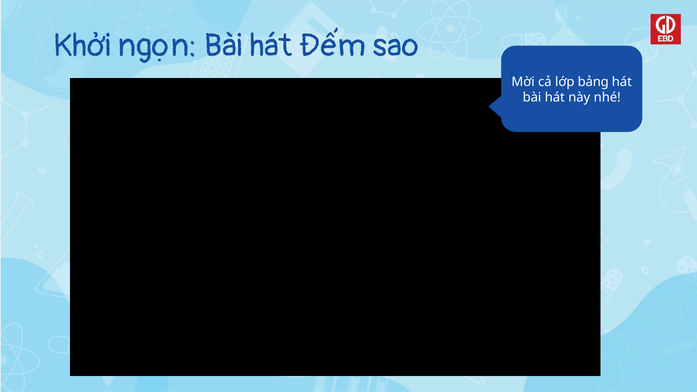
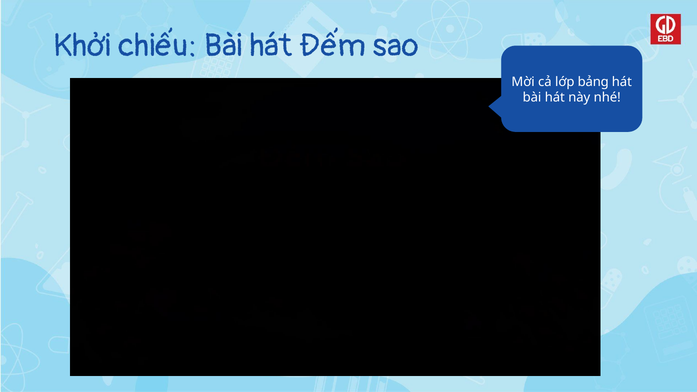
ngọn: ngọn -> chiếu (158, 45)
